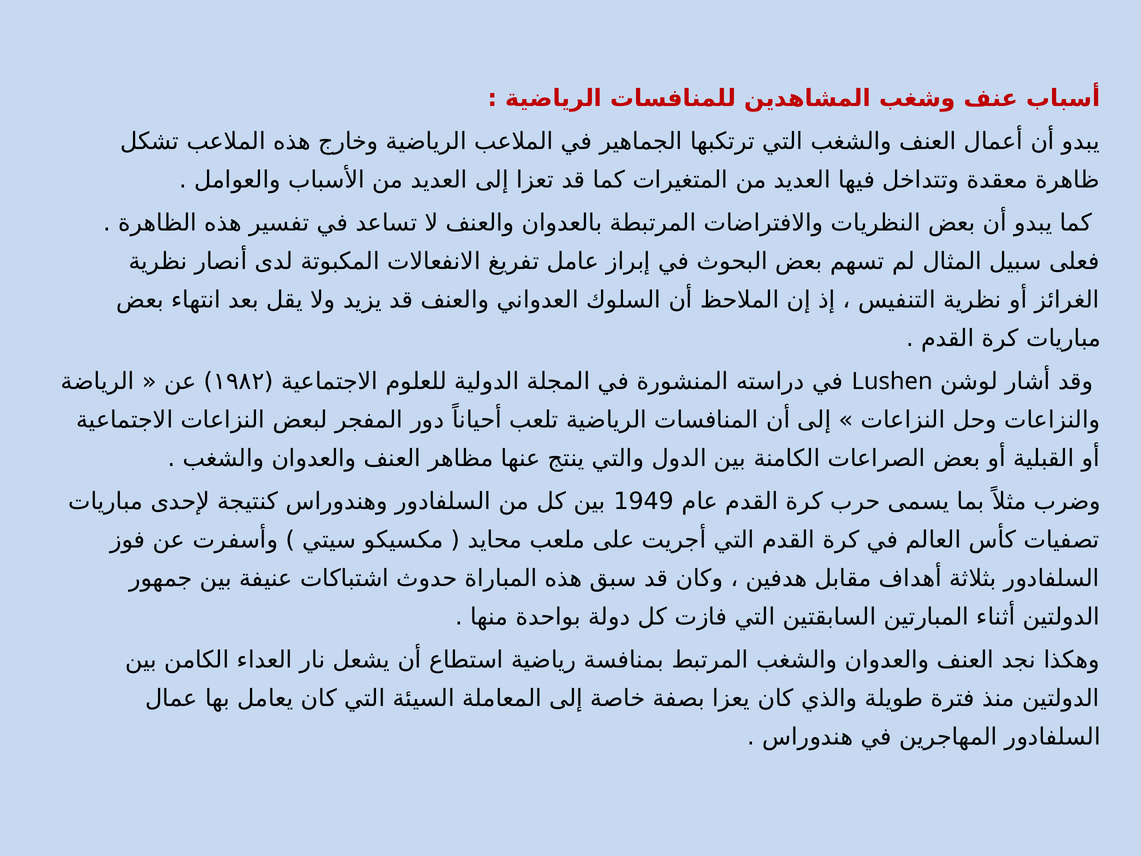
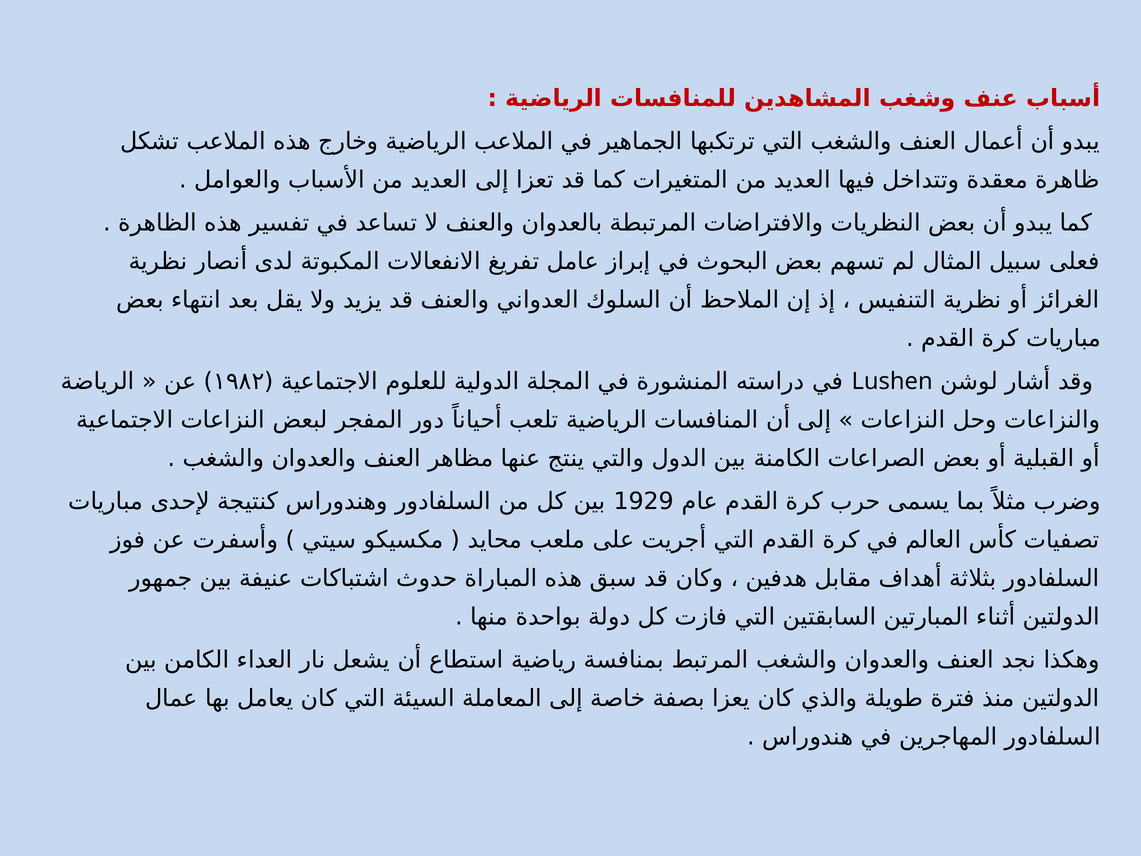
1949: 1949 -> 1929 (644, 501)
